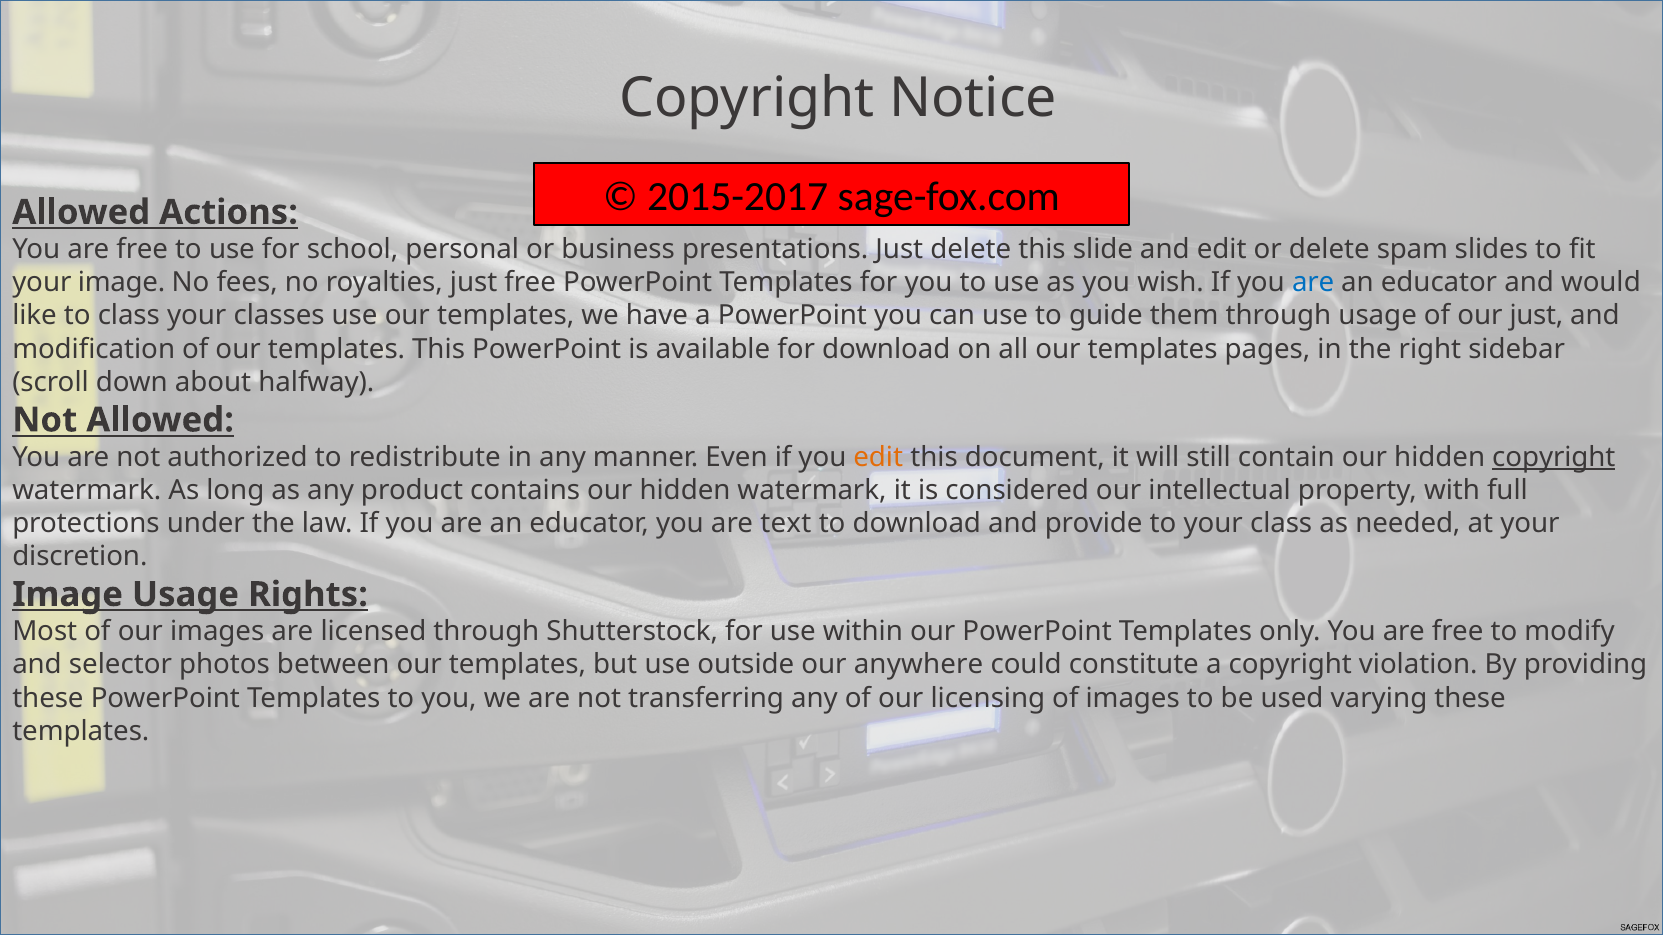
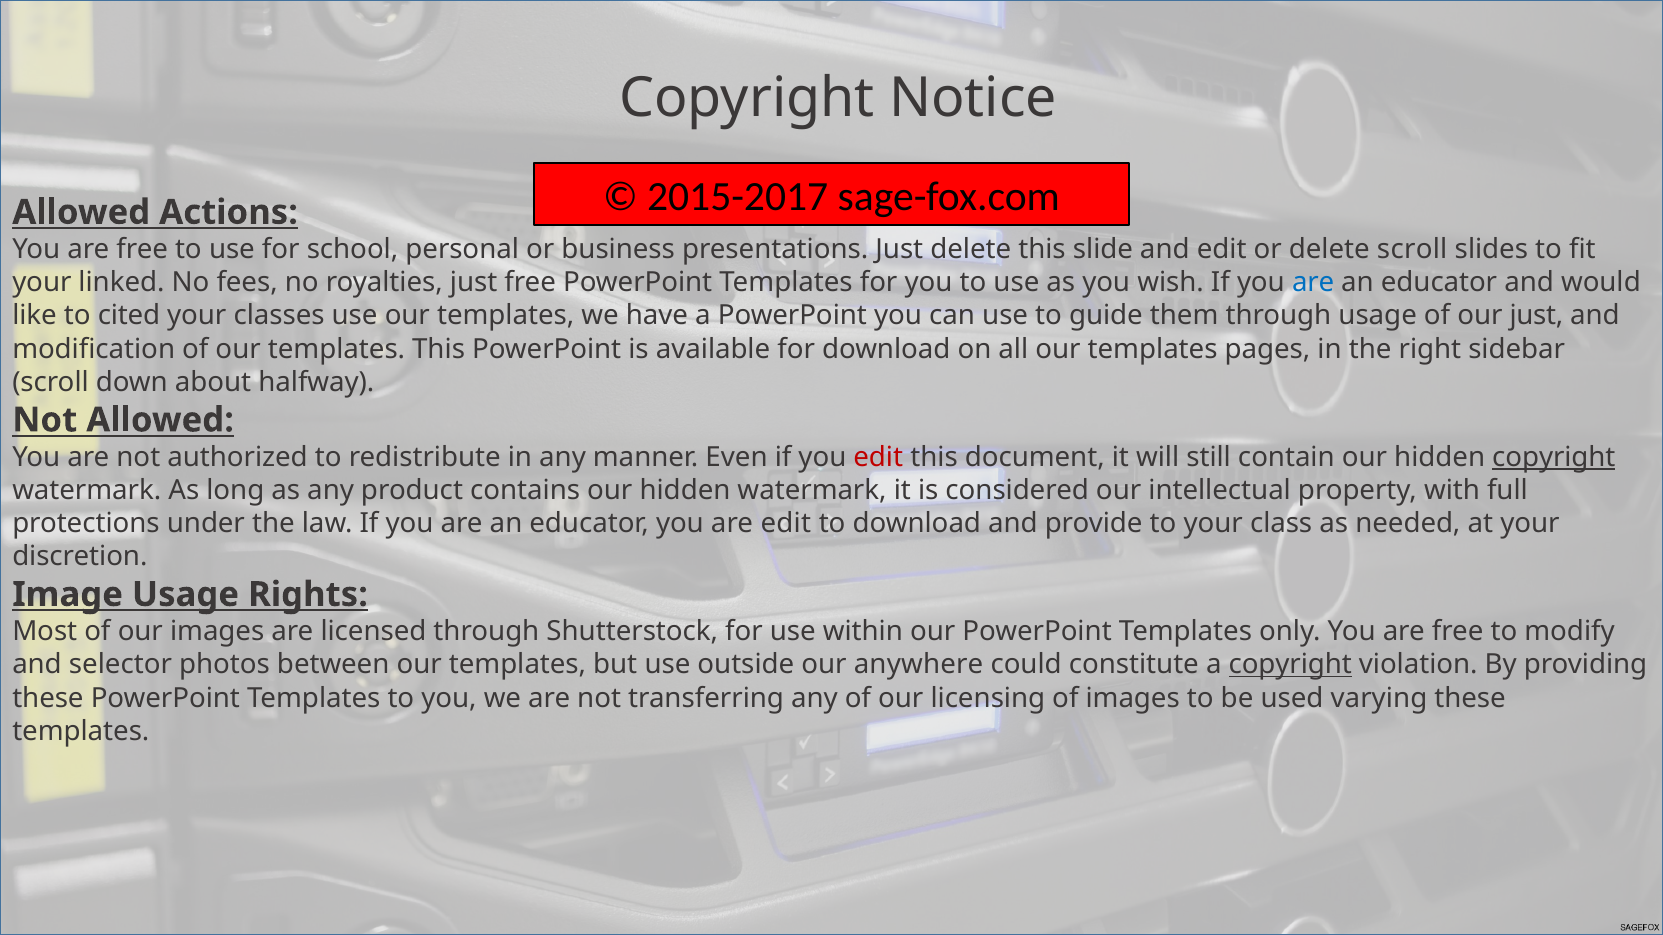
delete spam: spam -> scroll (1412, 249)
your image: image -> linked (121, 283)
to class: class -> cited (129, 316)
edit colour: orange -> red (878, 457)
are text: text -> edit (786, 524)
copyright underline: none -> present (1290, 665)
